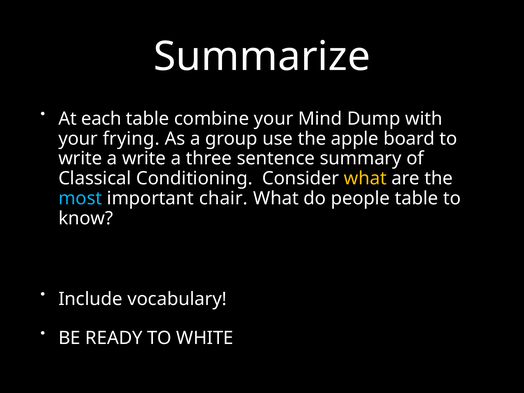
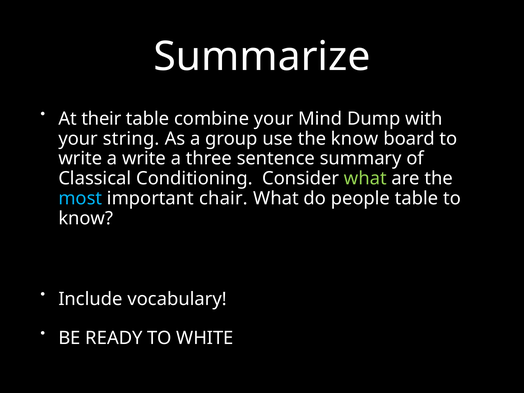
each: each -> their (101, 119)
frying: frying -> string (131, 139)
the apple: apple -> know (355, 139)
what colour: yellow -> light green (365, 178)
